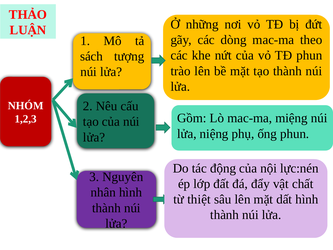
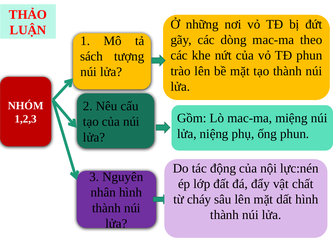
thiệt: thiệt -> cháy (199, 199)
